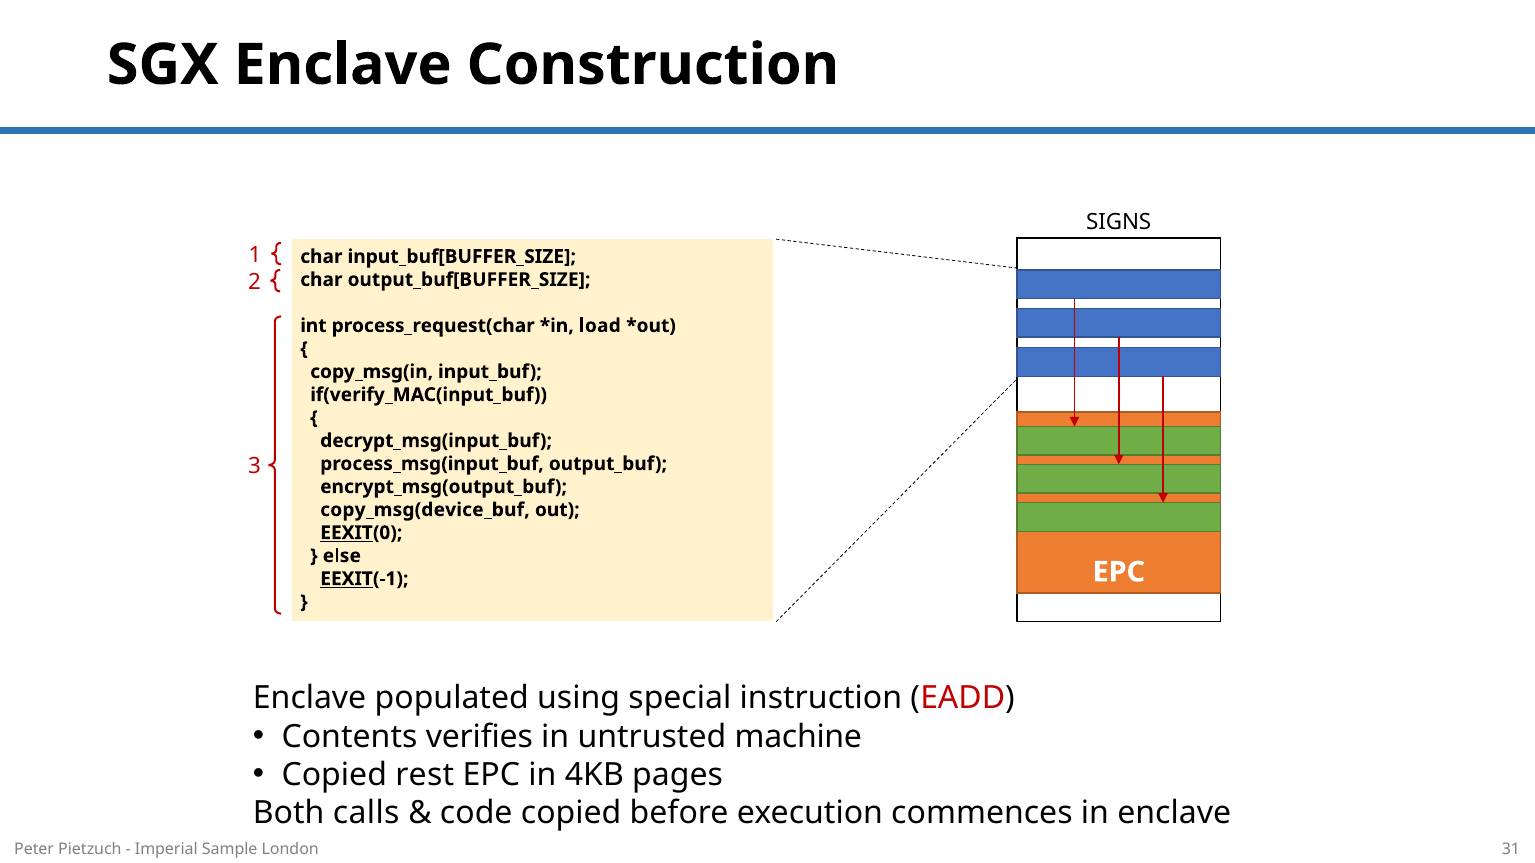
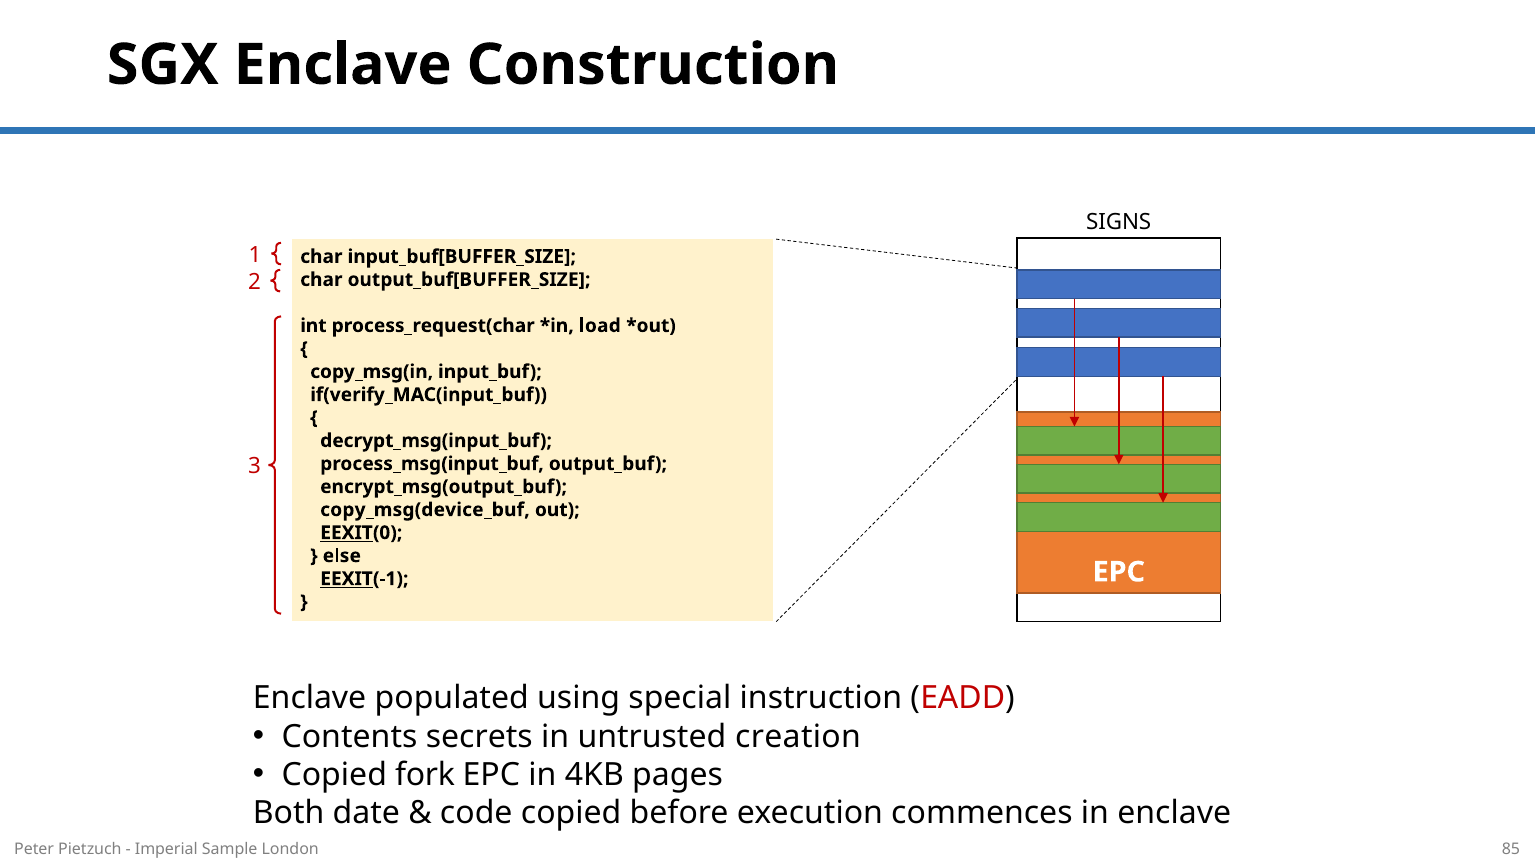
verifies: verifies -> secrets (479, 737)
machine: machine -> creation (798, 737)
rest: rest -> fork (425, 775)
calls: calls -> date (366, 814)
31: 31 -> 85 (1511, 850)
